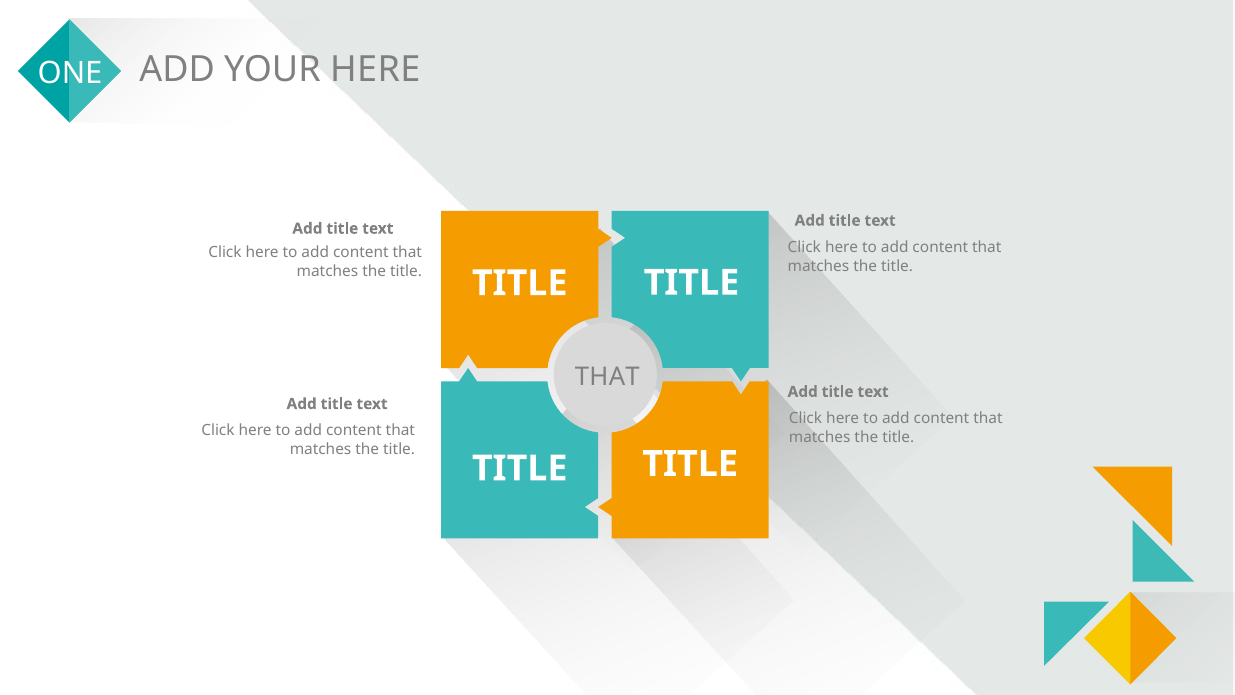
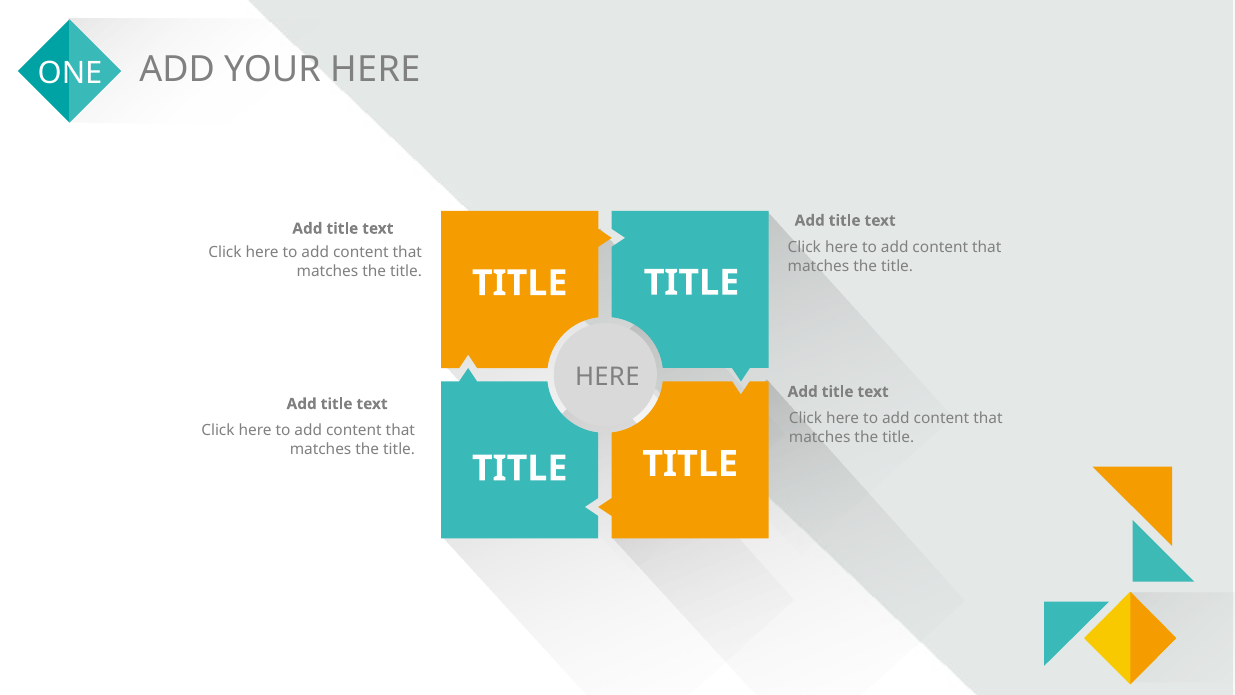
THAT: THAT -> HERE (607, 377)
